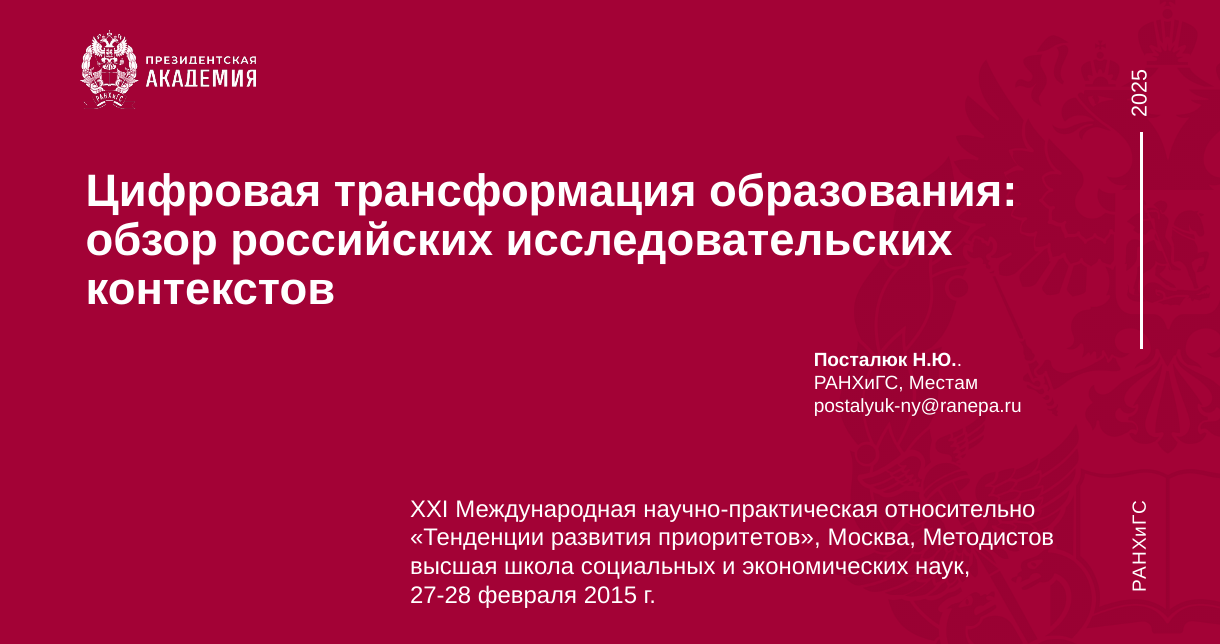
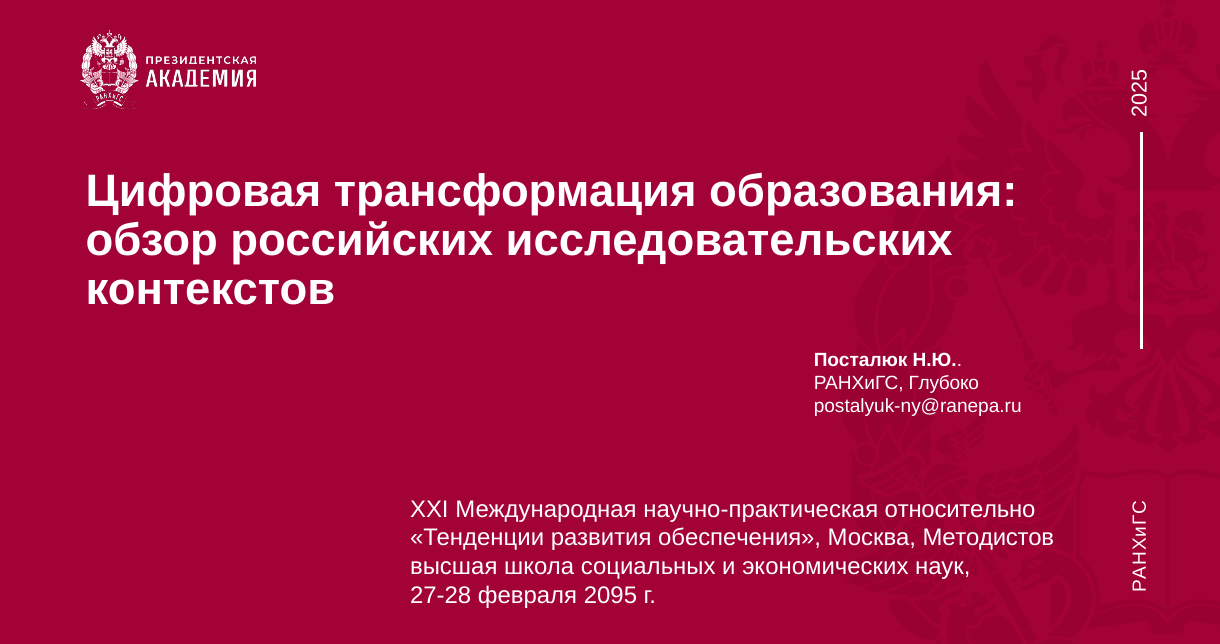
Местам: Местам -> Глубоко (944, 383)
приоритетов: приоритетов -> обеспечения (740, 538)
2015: 2015 -> 2095 (610, 595)
